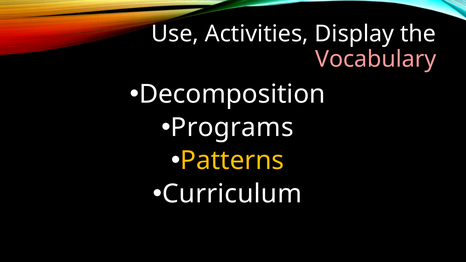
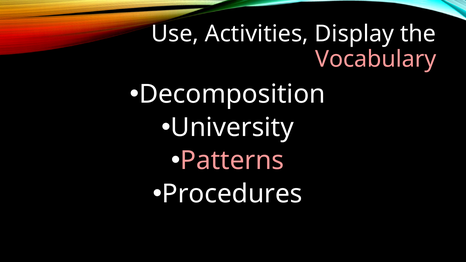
Programs: Programs -> University (232, 128)
Patterns colour: yellow -> pink (232, 161)
Curriculum: Curriculum -> Procedures (232, 194)
